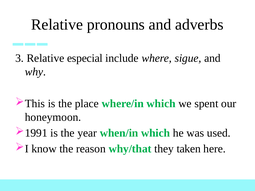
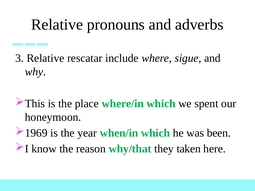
especial: especial -> rescatar (85, 58)
1991: 1991 -> 1969 (36, 133)
used: used -> been (219, 133)
